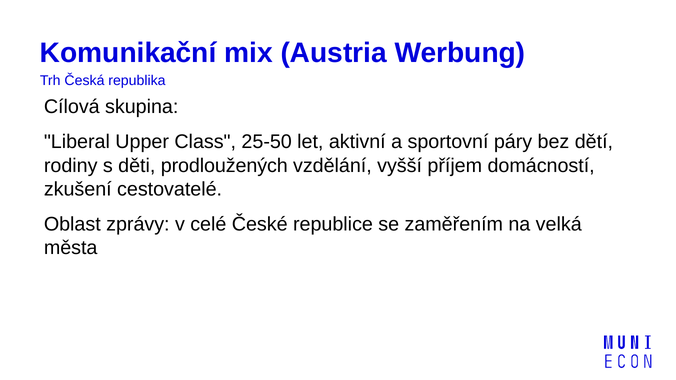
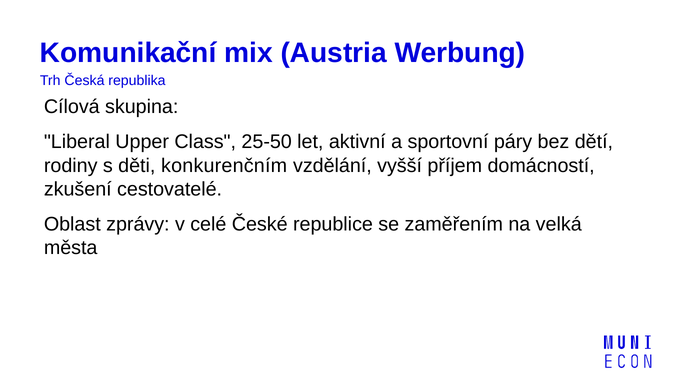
prodloužených: prodloužených -> konkurenčním (224, 166)
